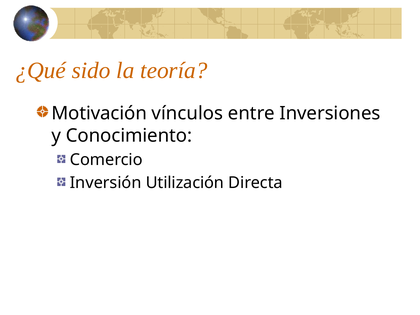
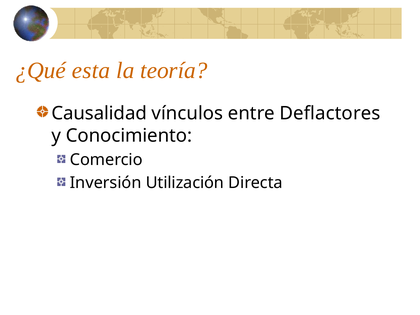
sido: sido -> esta (91, 71)
Motivación: Motivación -> Causalidad (99, 113)
Inversiones: Inversiones -> Deflactores (330, 113)
